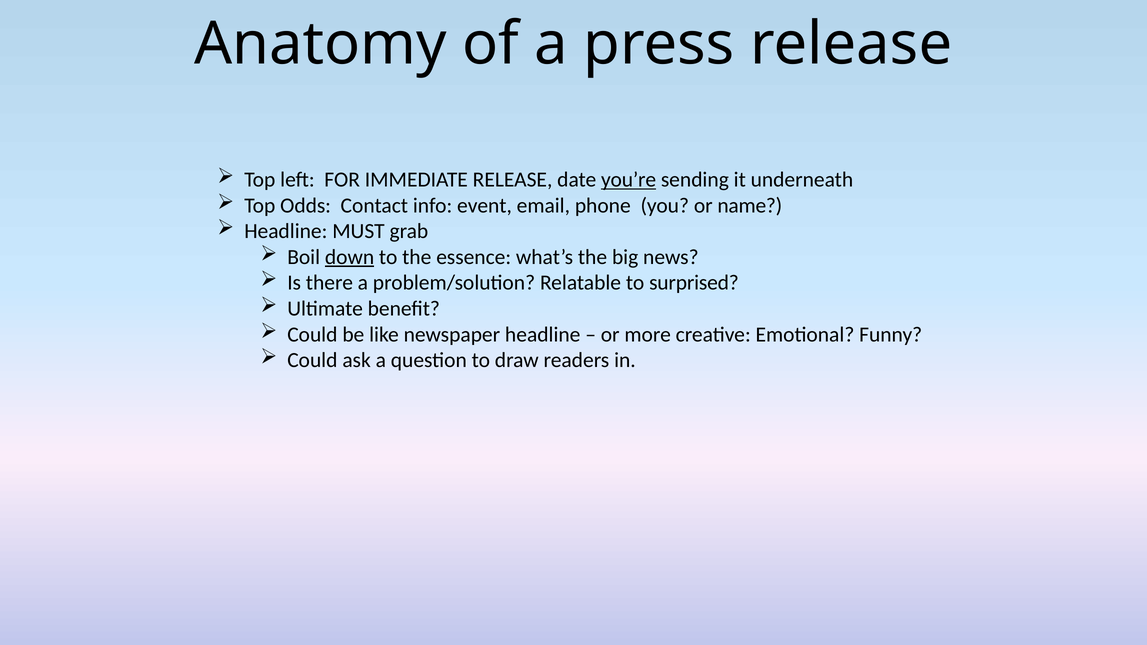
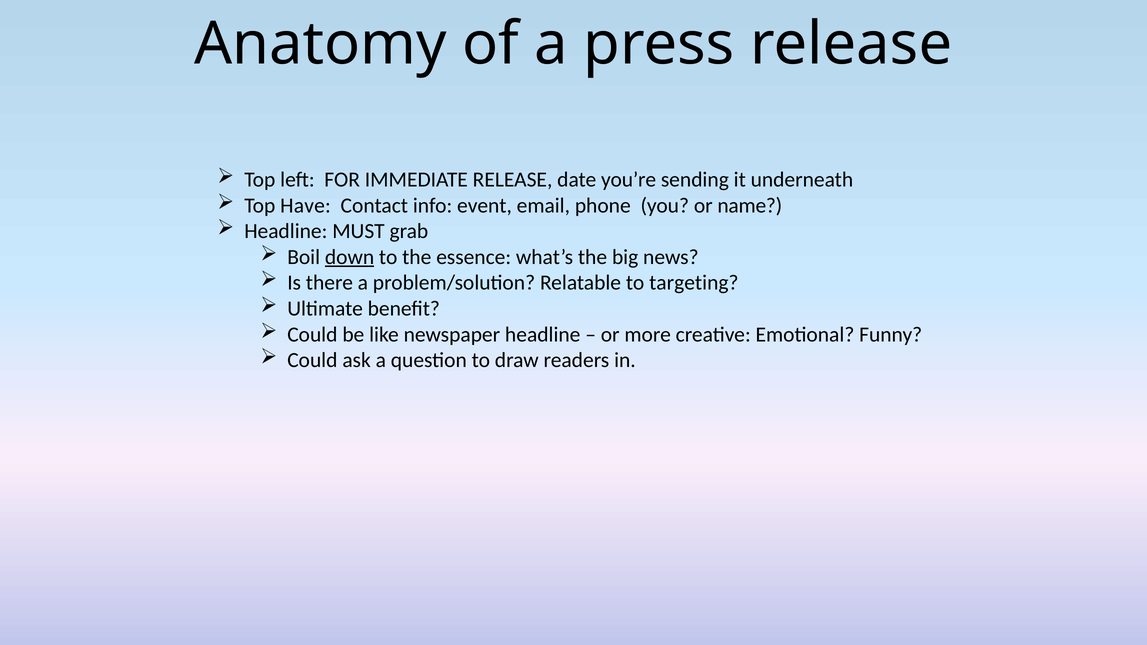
you’re underline: present -> none (629, 180)
Odds: Odds -> Have (305, 206)
surprised: surprised -> targeting (694, 283)
